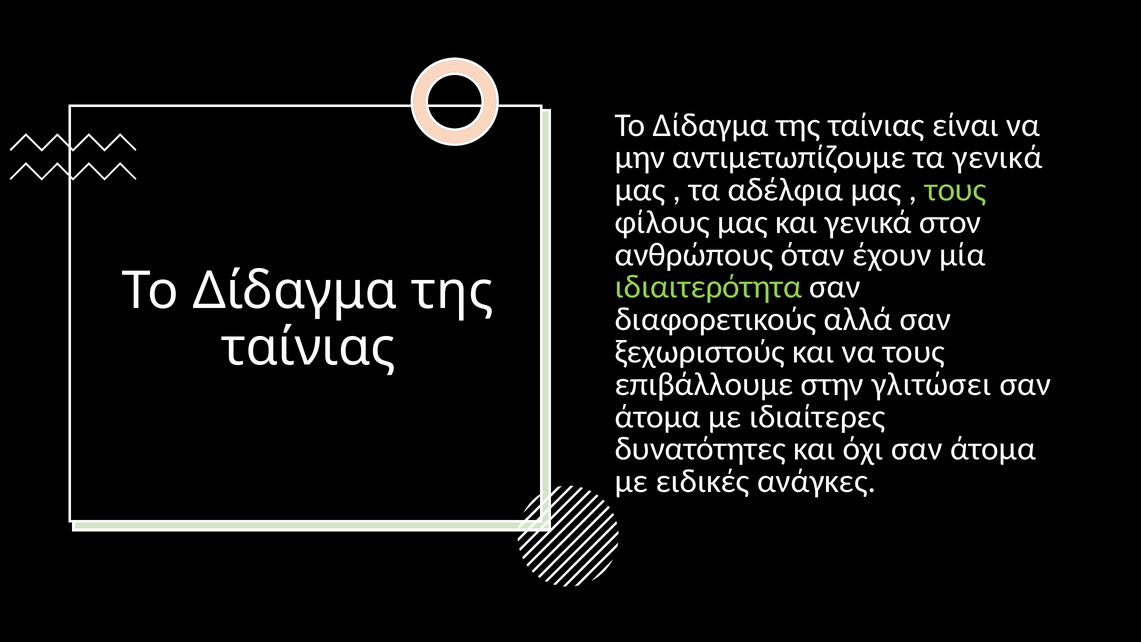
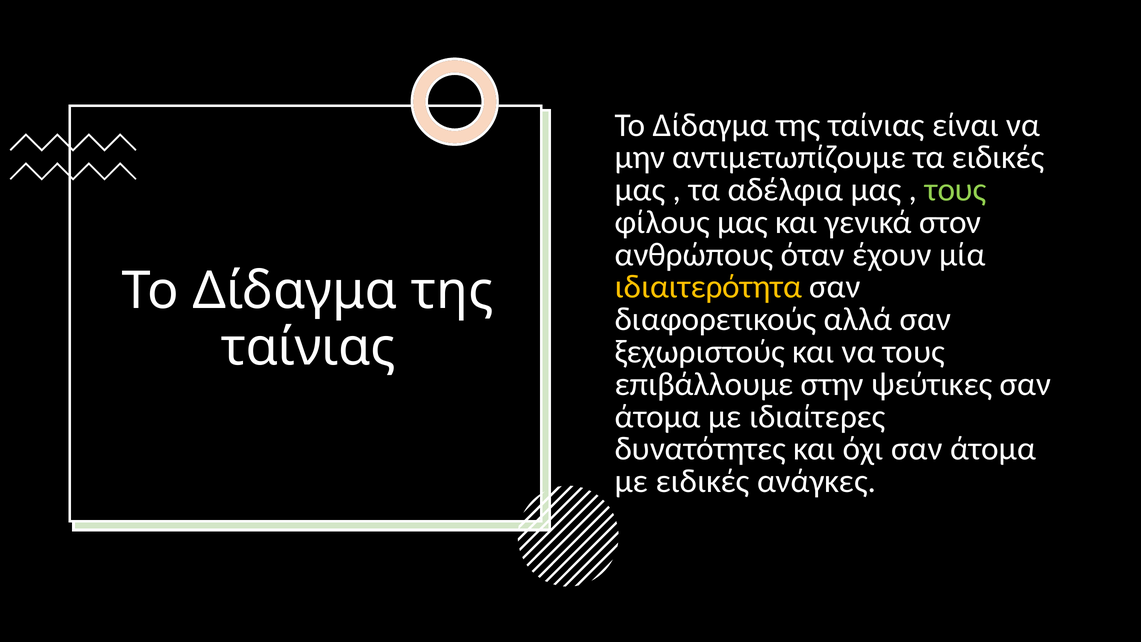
τα γενικά: γενικά -> ειδικές (998, 157)
ιδιαιτερότητα colour: light green -> yellow (708, 287)
γλιτώσει: γλιτώσει -> ψεύτικες (932, 384)
